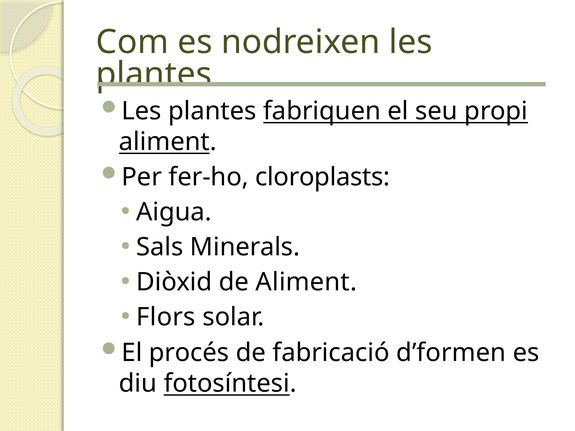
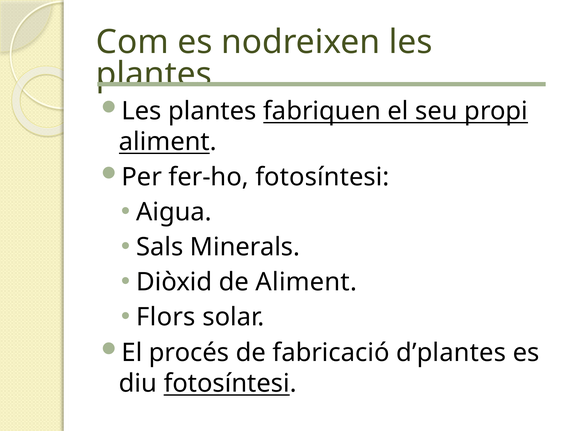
fer-ho cloroplasts: cloroplasts -> fotosíntesi (322, 177)
d’formen: d’formen -> d’plantes (451, 353)
